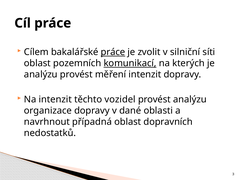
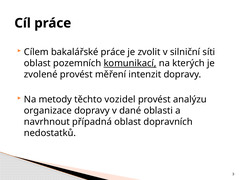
práce underline: present -> none (113, 52)
analýzu: analýzu -> zvolené (41, 74)
Na intenzit: intenzit -> metody (55, 99)
